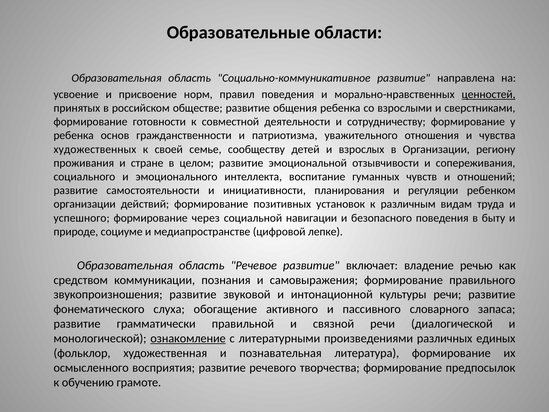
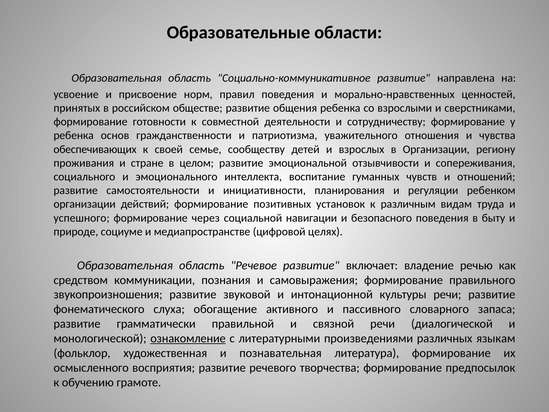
ценностей underline: present -> none (489, 94)
художественных: художественных -> обеспечивающих (95, 149)
лепке: лепке -> целях (325, 232)
единых: единых -> языкам (496, 338)
